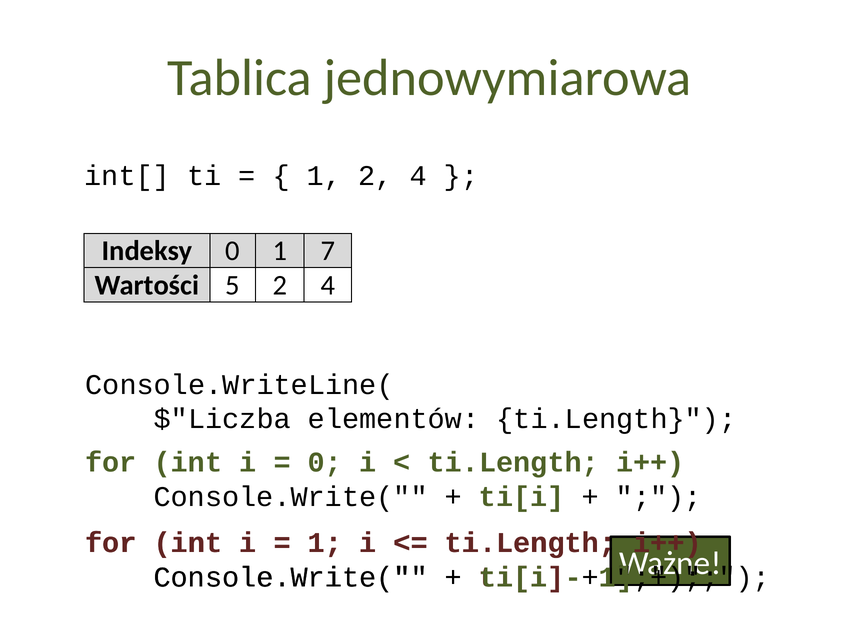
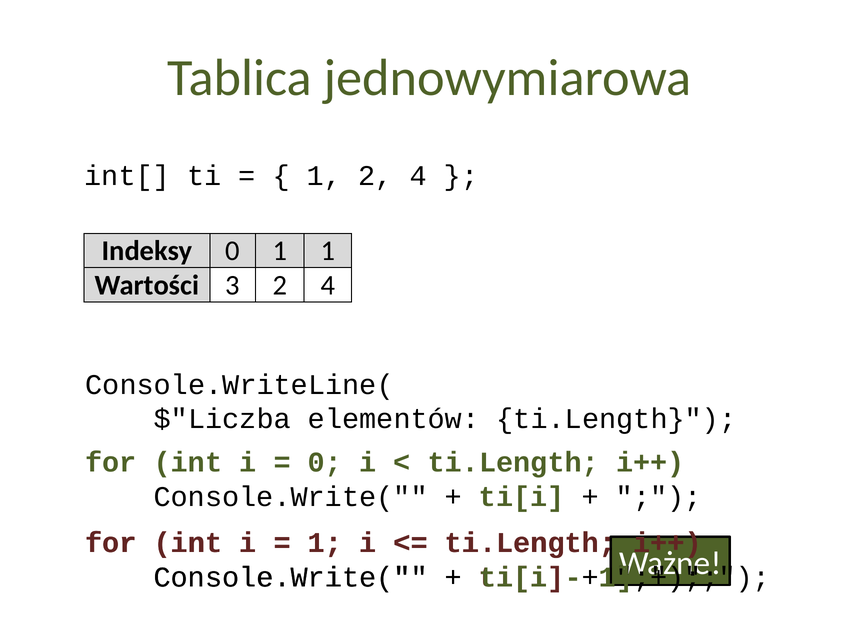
1 7: 7 -> 1 (328, 251)
5: 5 -> 3 (233, 285)
